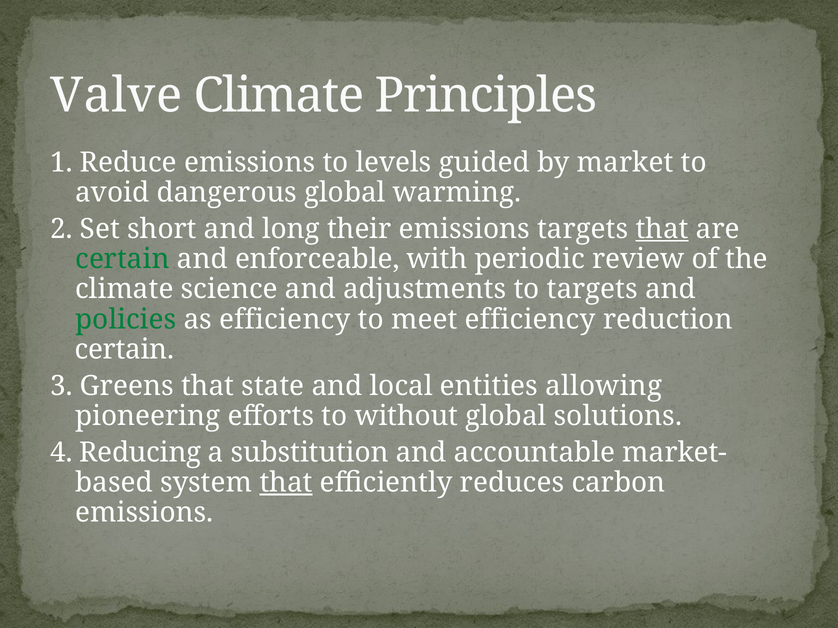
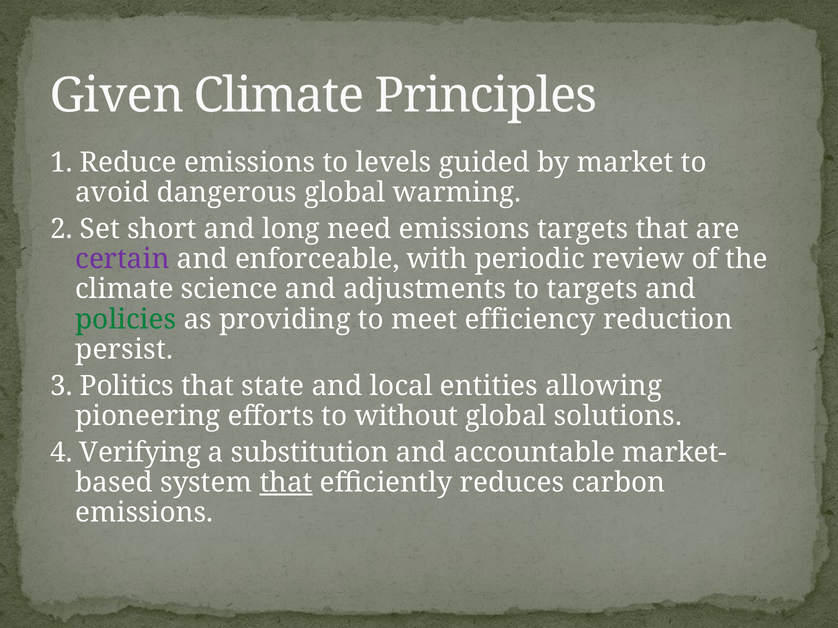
Valve: Valve -> Given (117, 96)
their: their -> need (359, 229)
that underline: present -> none (662, 229)
certain colour: green -> purple (122, 259)
as efficiency: efficiency -> providing (285, 320)
certain: certain -> persist (124, 350)
Greens: Greens -> Politics (127, 386)
Reducing: Reducing -> Verifying (140, 453)
